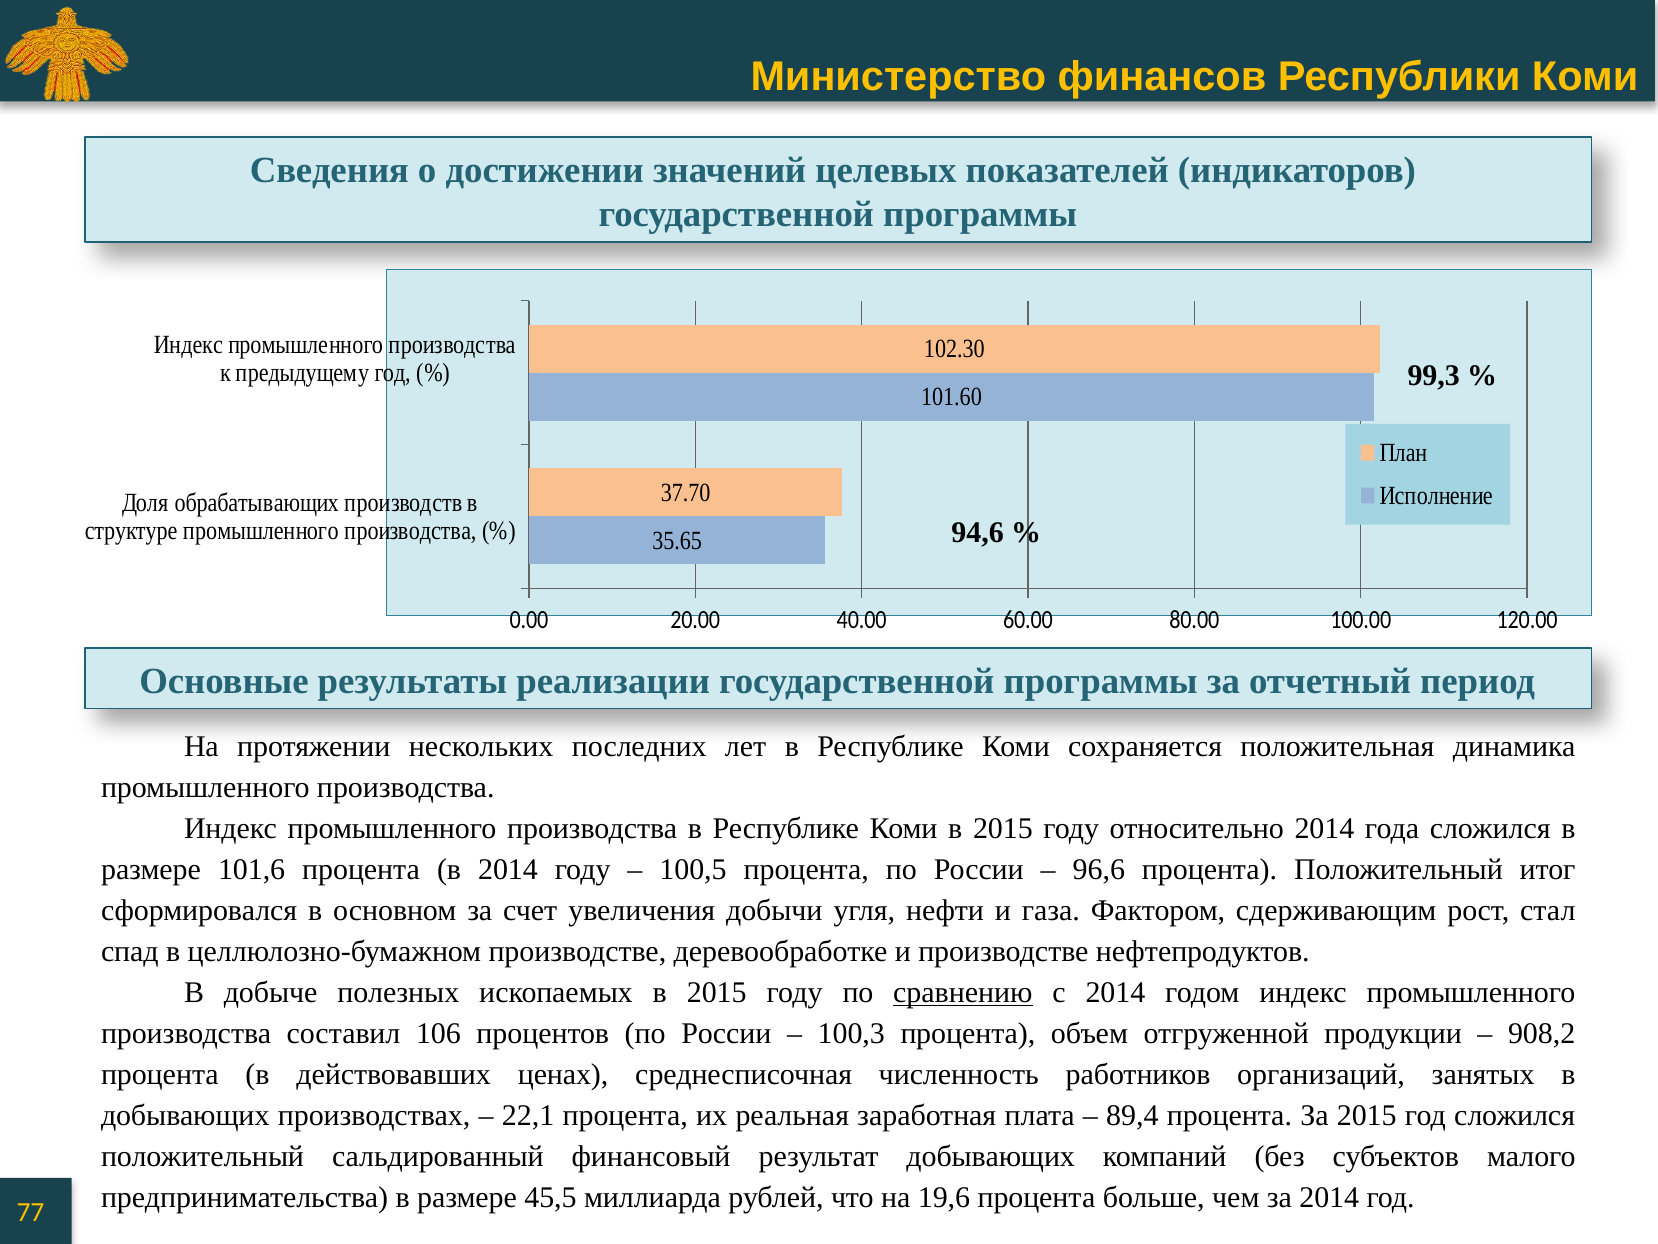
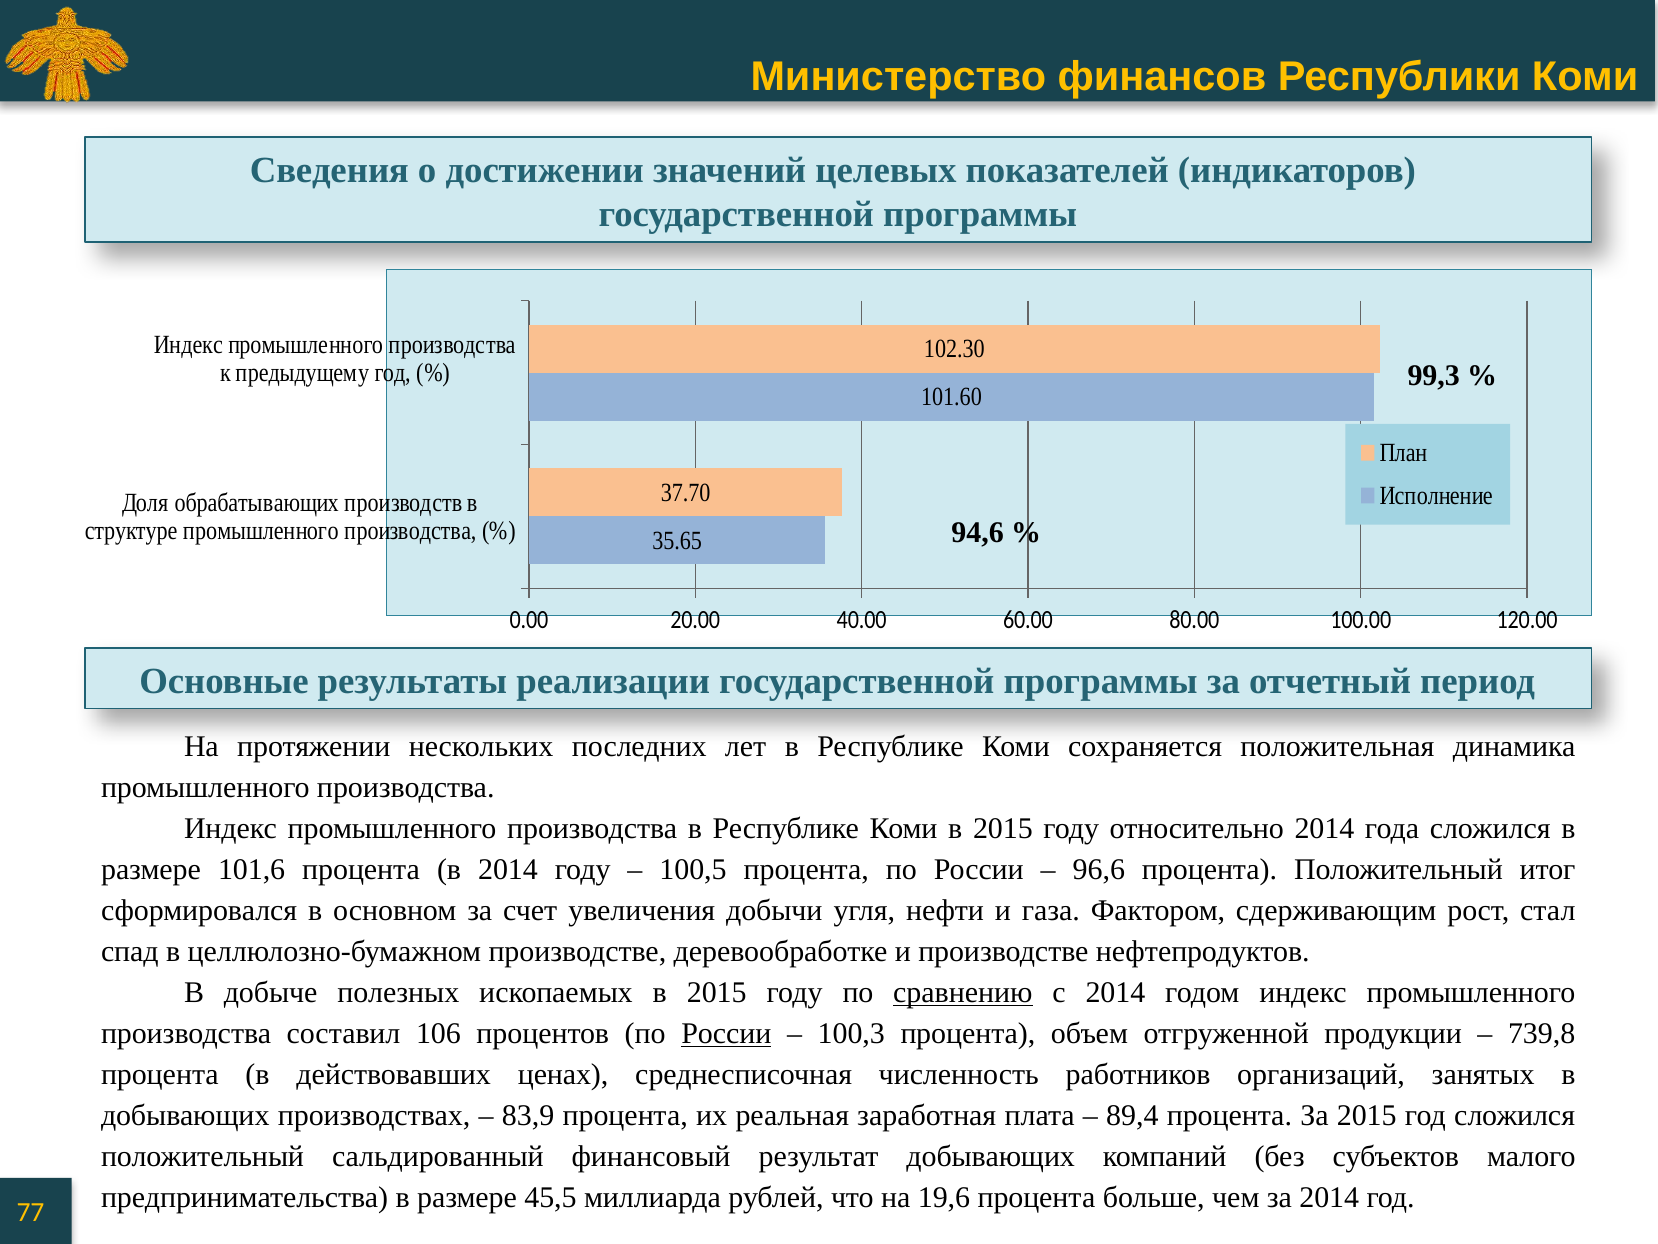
России underline: none -> present (726, 1033)
908,2: 908,2 -> 739,8 (1542, 1033)
22,1: 22,1 -> 83,9 (528, 1115)
